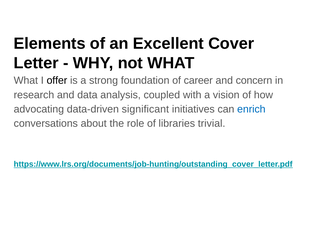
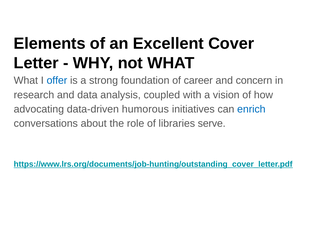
offer colour: black -> blue (57, 81)
significant: significant -> humorous (145, 109)
trivial: trivial -> serve (212, 124)
